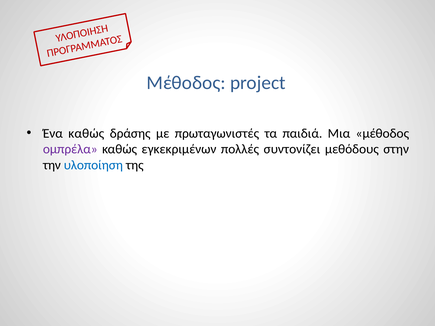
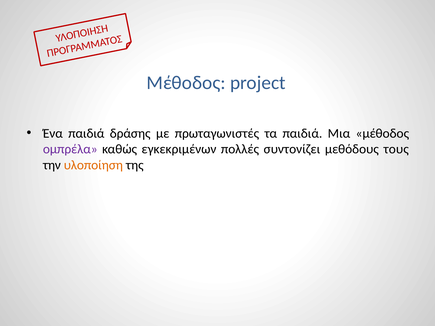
Ένα καθώς: καθώς -> παιδιά (86, 133)
στην: στην -> τους (396, 149)
υλοποίηση colour: blue -> orange (93, 165)
